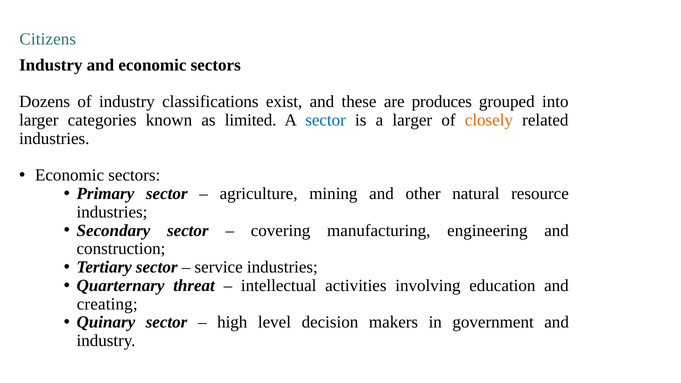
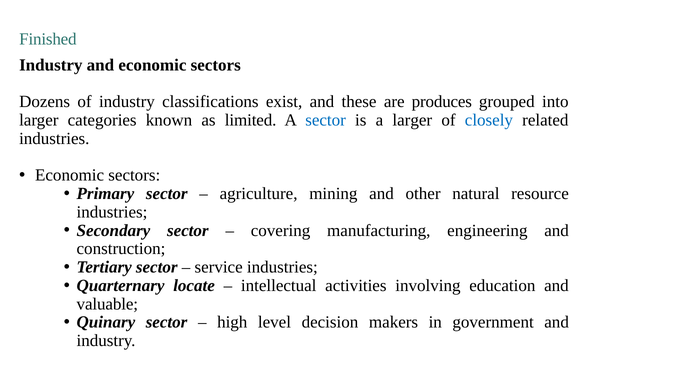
Citizens: Citizens -> Finished (48, 39)
closely colour: orange -> blue (489, 120)
threat: threat -> locate (194, 286)
creating: creating -> valuable (107, 304)
